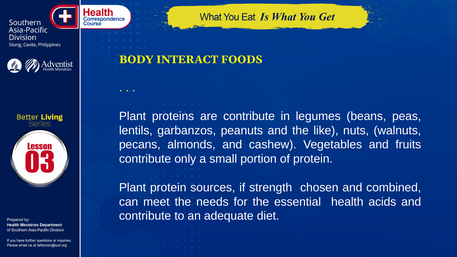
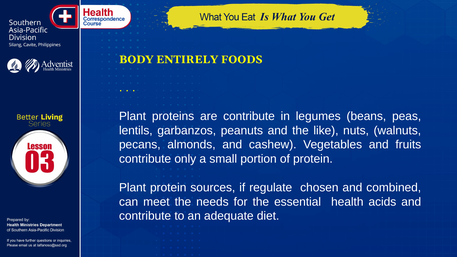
INTERACT: INTERACT -> ENTIRELY (187, 60)
strength: strength -> regulate (271, 188)
